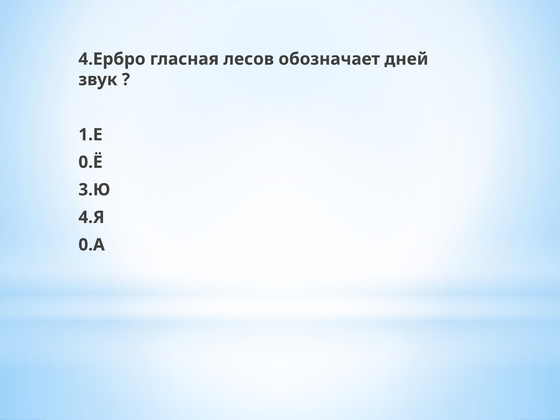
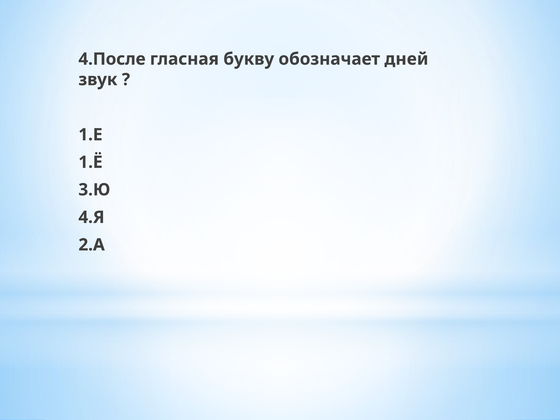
4.Ербро: 4.Ербро -> 4.После (112, 59)
лесов: лесов -> букву (249, 59)
0.Ё: 0.Ё -> 1.Ё (90, 162)
0.А: 0.А -> 2.А (92, 245)
